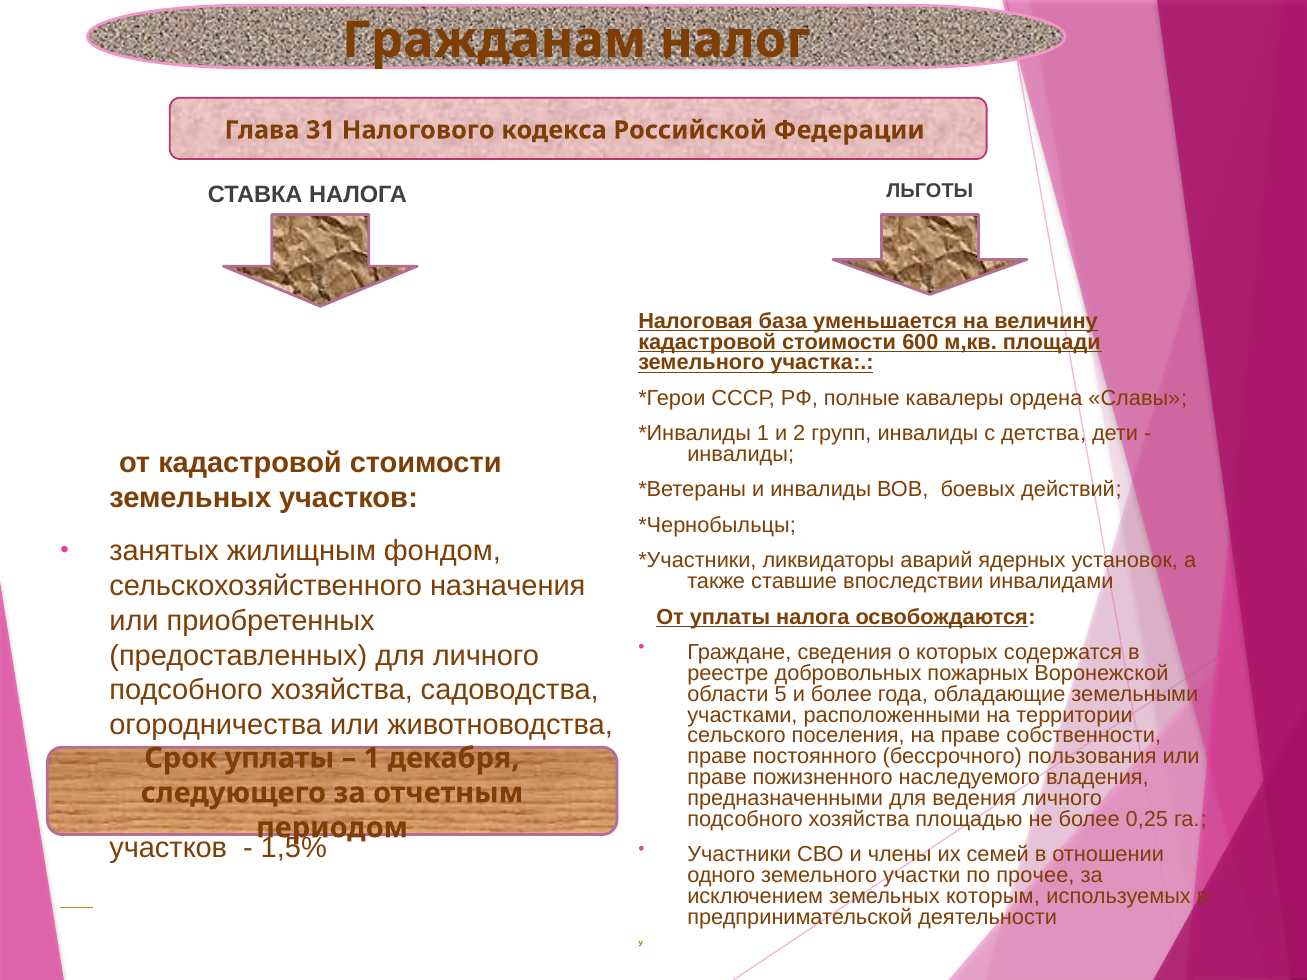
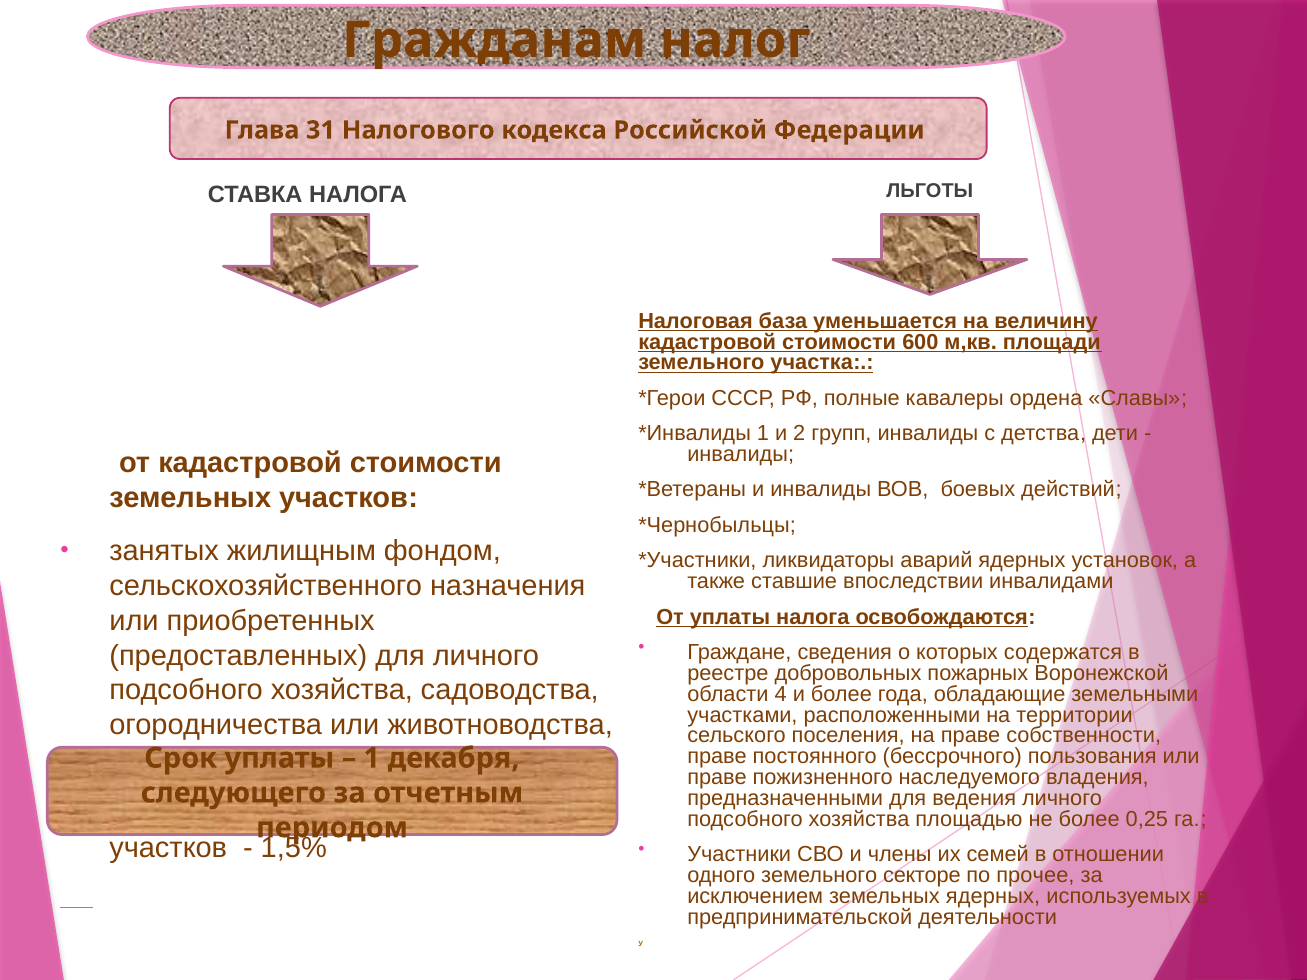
5: 5 -> 4 (781, 694)
участки: участки -> секторе (922, 876)
земельных которым: которым -> ядерных (993, 897)
